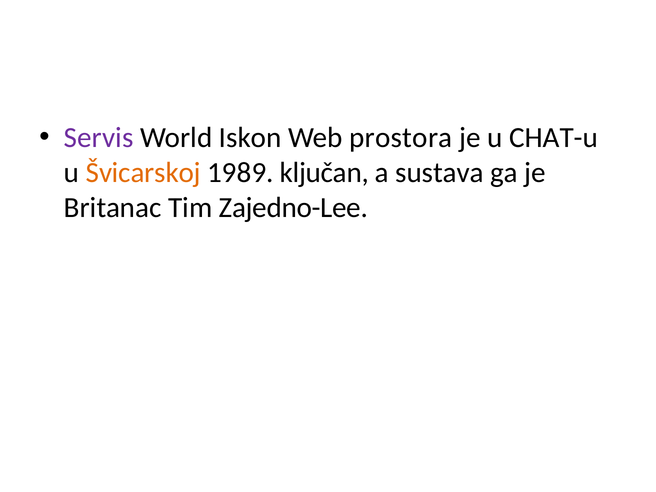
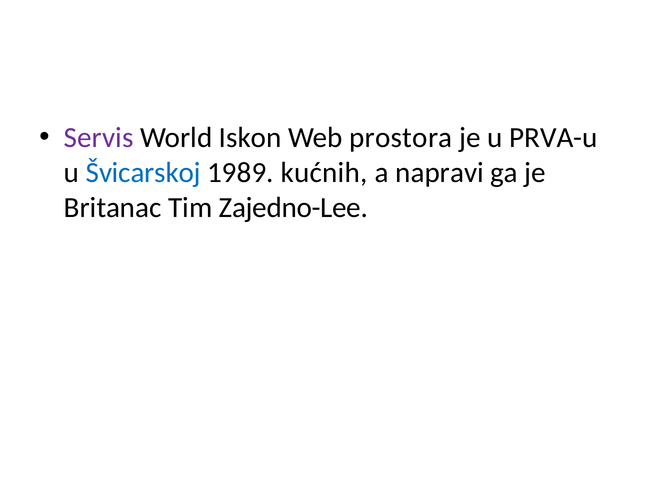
CHAT-u: CHAT-u -> PRVA-u (553, 138)
Švicarskoj colour: orange -> blue (143, 173)
ključan: ključan -> kućnih (324, 173)
sustava: sustava -> napravi (440, 173)
